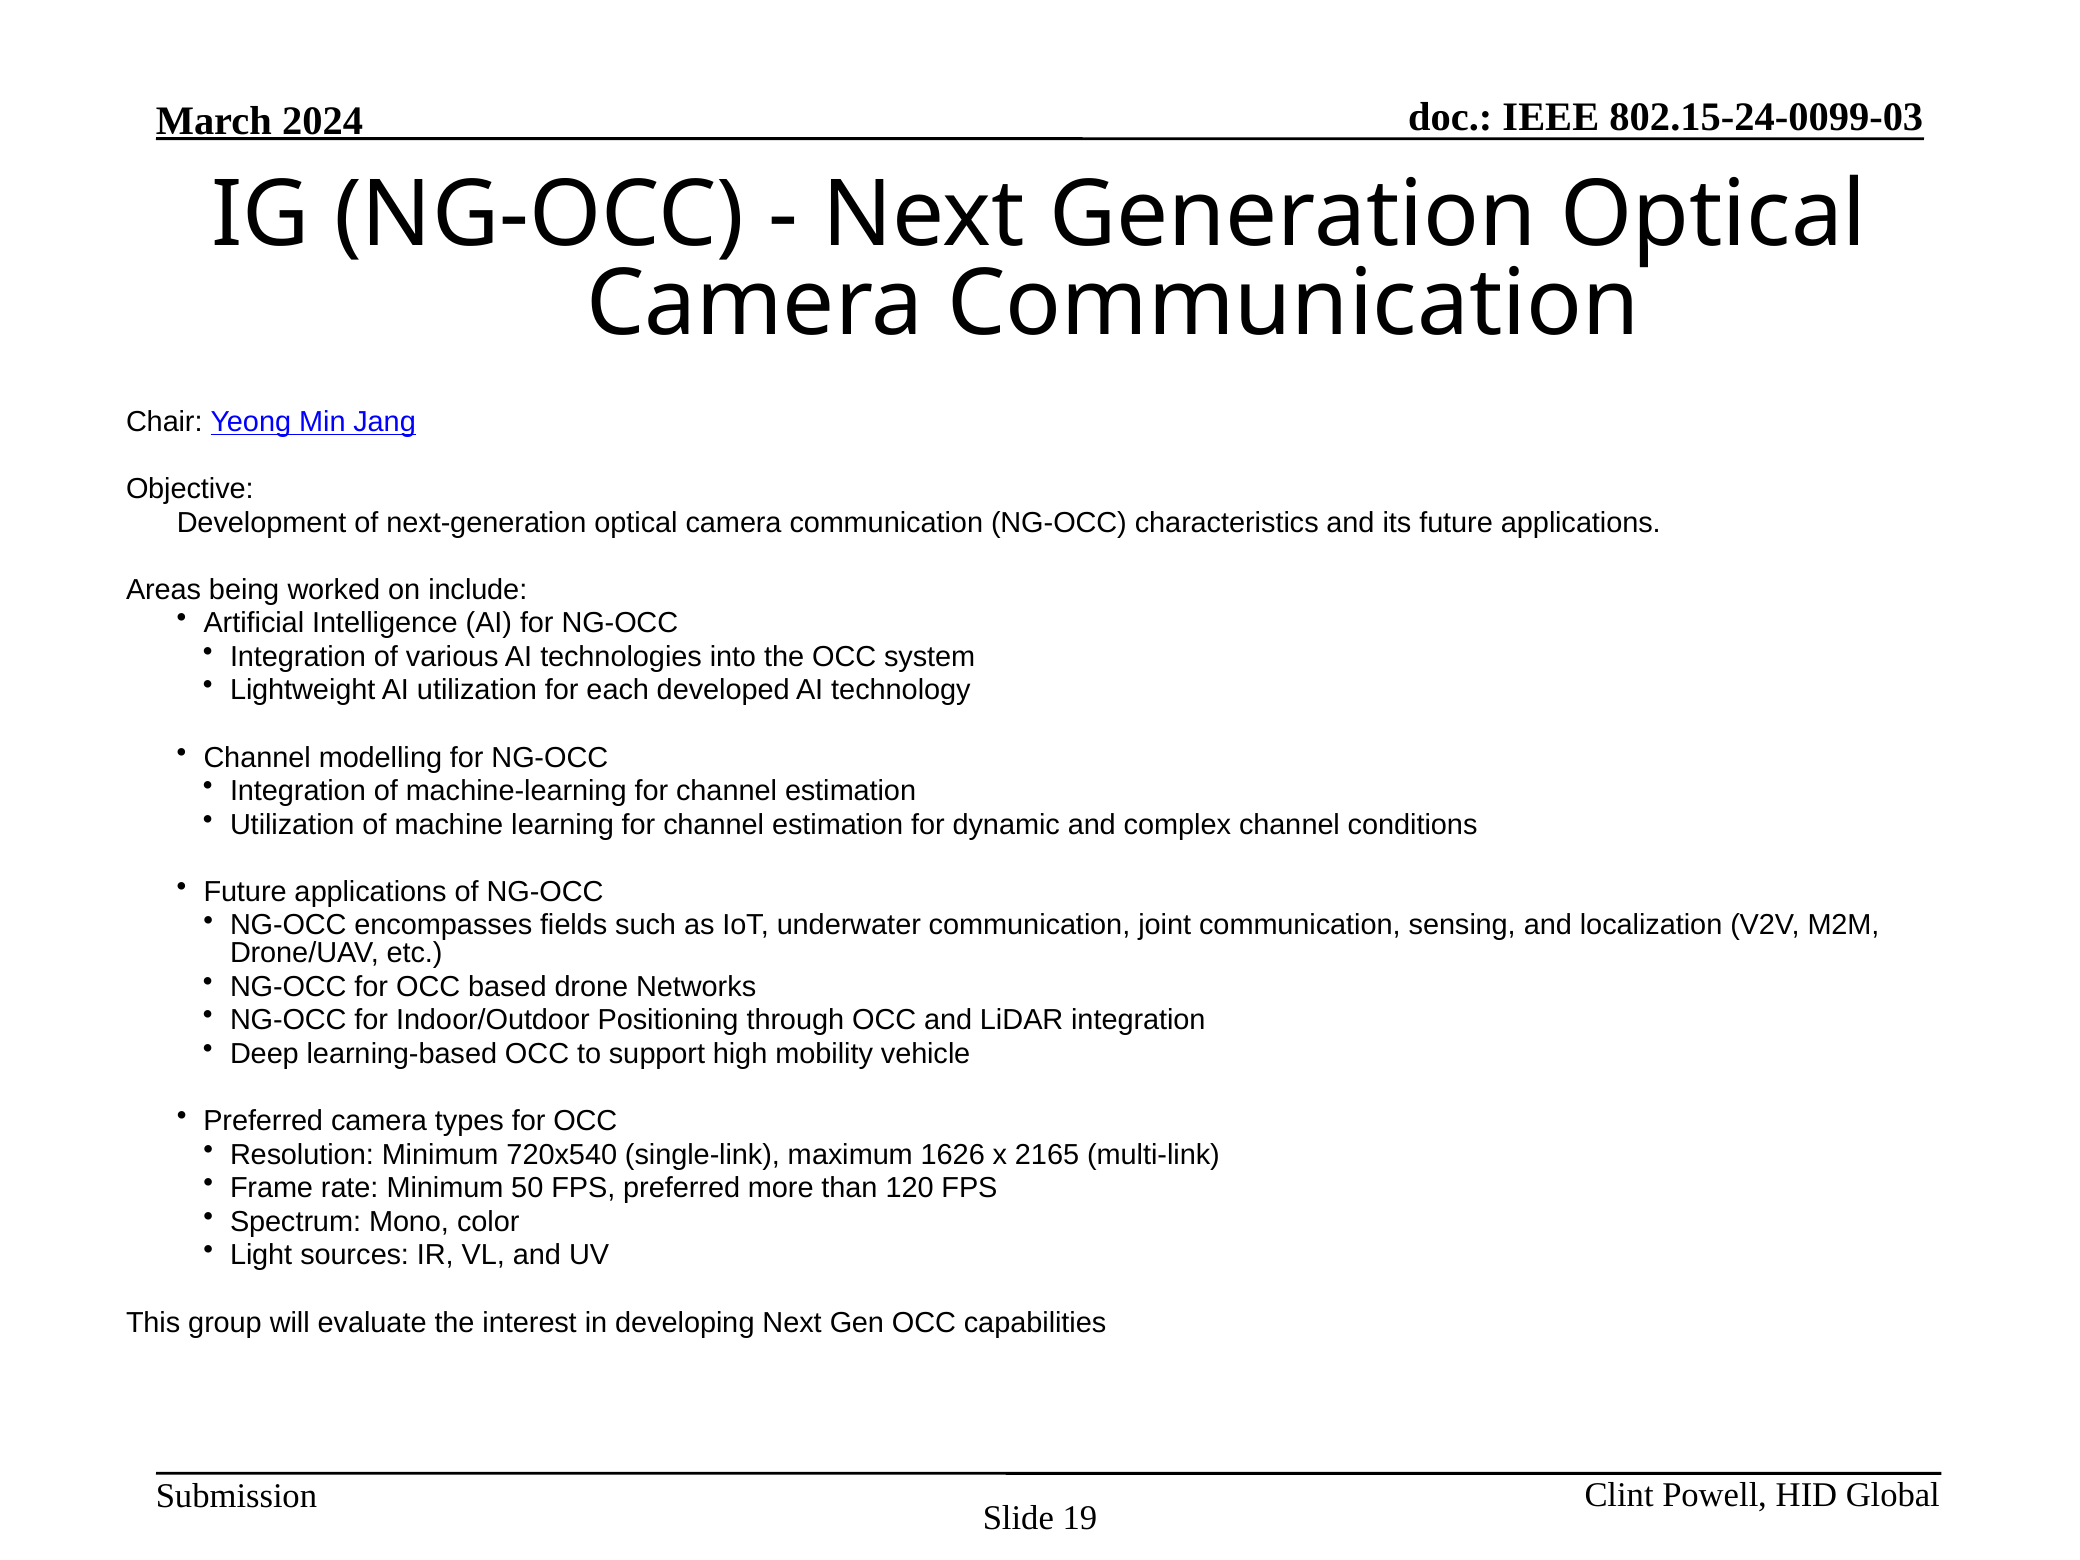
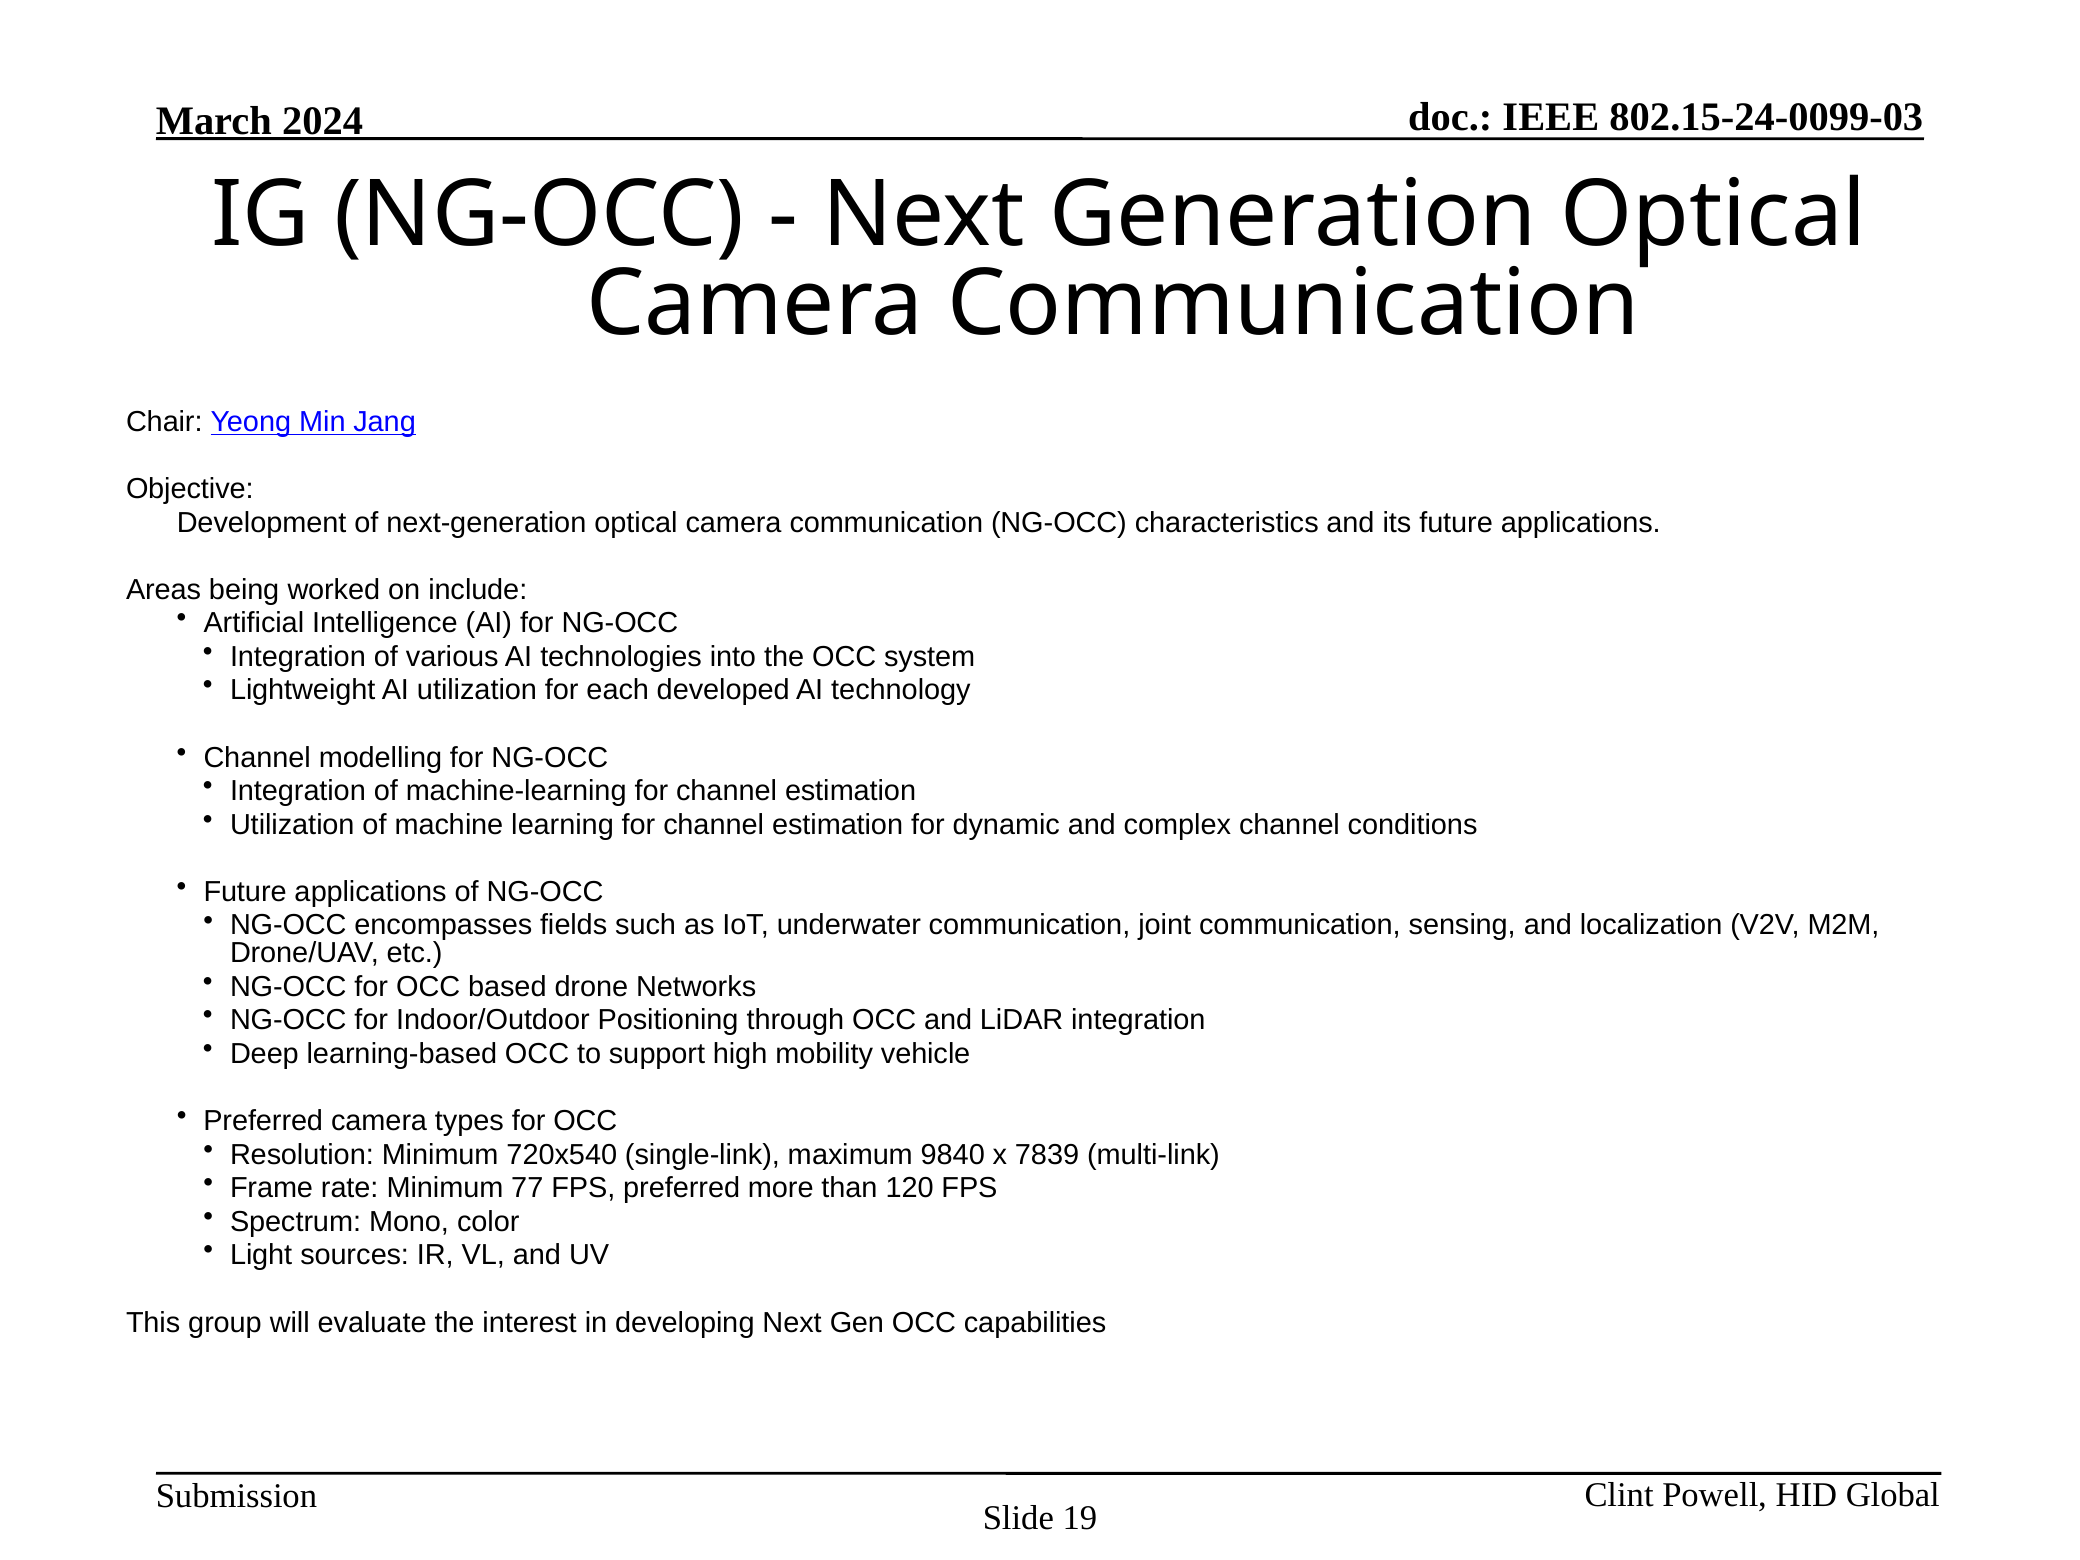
1626: 1626 -> 9840 (953, 1155)
2165: 2165 -> 7839 (1047, 1155)
50: 50 -> 77 (527, 1188)
